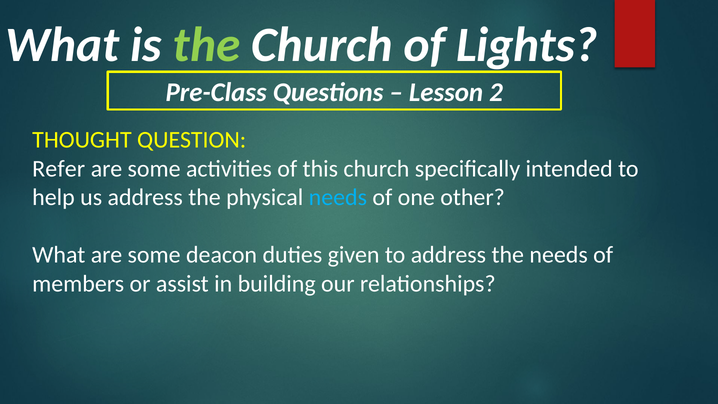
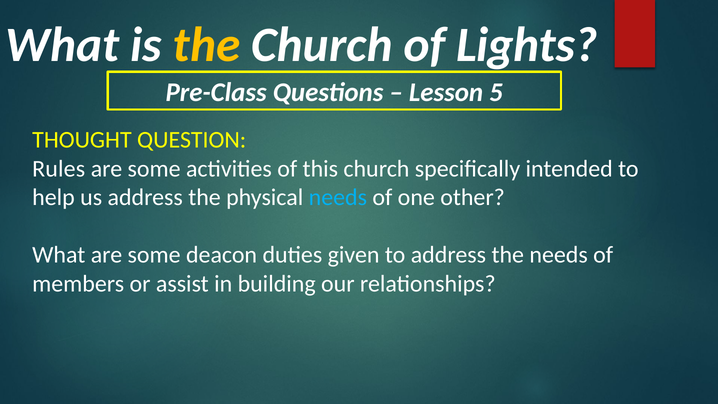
the colour: light green -> yellow (207, 45)
2: 2 -> 5 (496, 92)
Refer: Refer -> Rules (59, 169)
